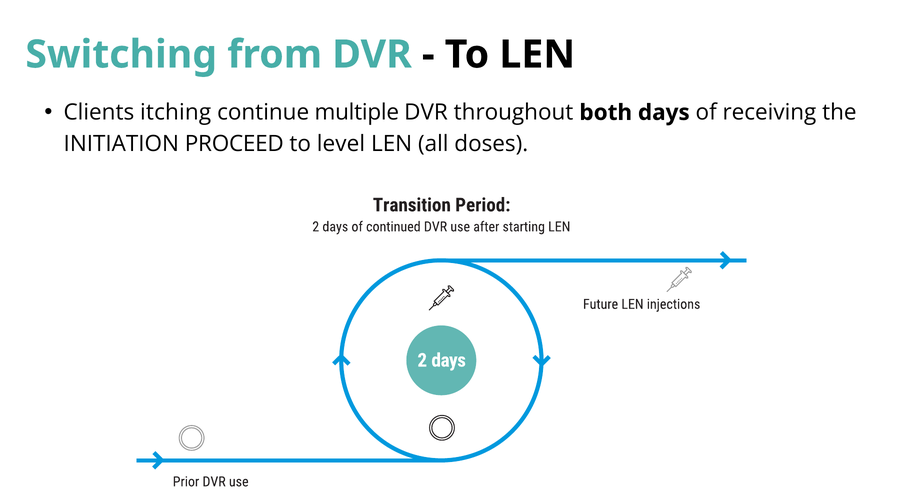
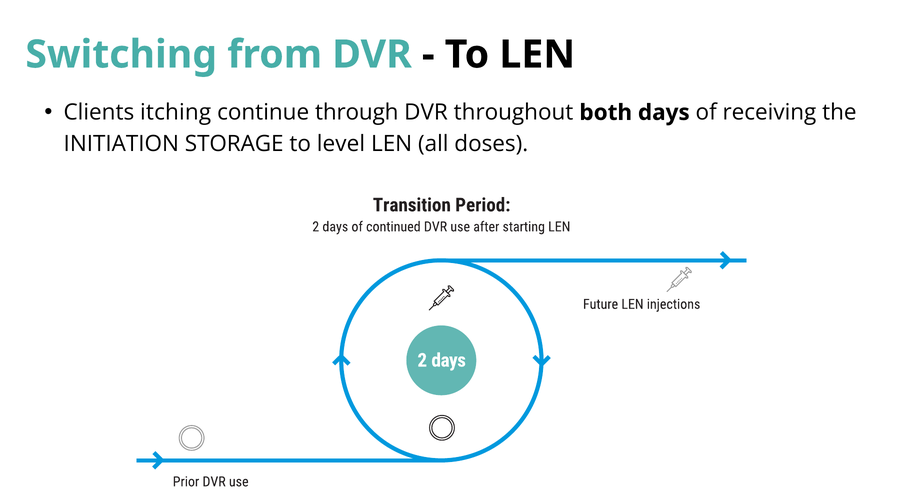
multiple: multiple -> through (357, 113)
PROCEED: PROCEED -> STORAGE (234, 144)
